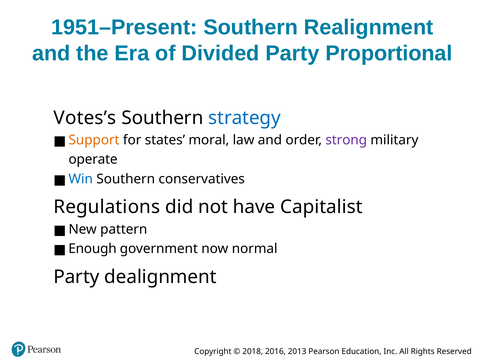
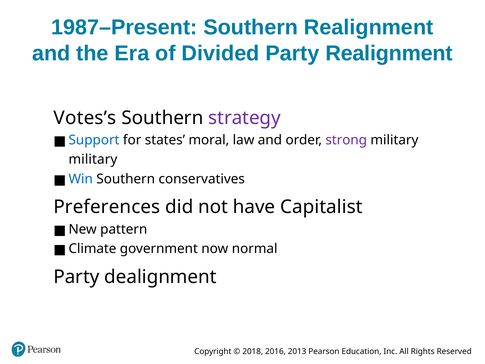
1951–Present: 1951–Present -> 1987–Present (124, 27)
Party Proportional: Proportional -> Realignment (389, 53)
strategy colour: blue -> purple (245, 118)
Support colour: orange -> blue (94, 140)
operate: operate -> military (93, 159)
Regulations: Regulations -> Preferences (107, 207)
Enough: Enough -> Climate (92, 249)
